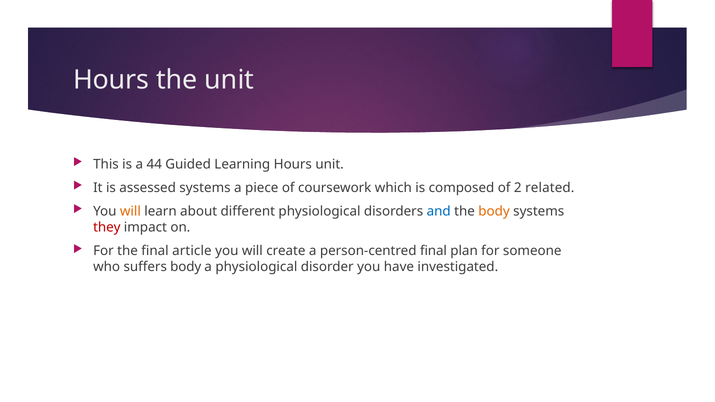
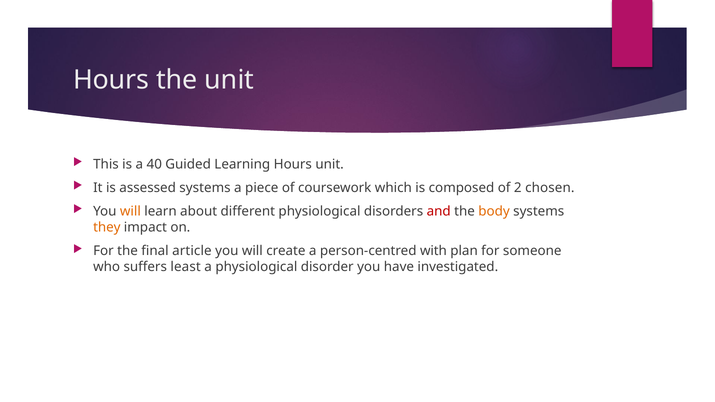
44: 44 -> 40 (154, 164)
related: related -> chosen (550, 188)
and colour: blue -> red (439, 211)
they colour: red -> orange (107, 228)
person-centred final: final -> with (433, 251)
suffers body: body -> least (186, 267)
